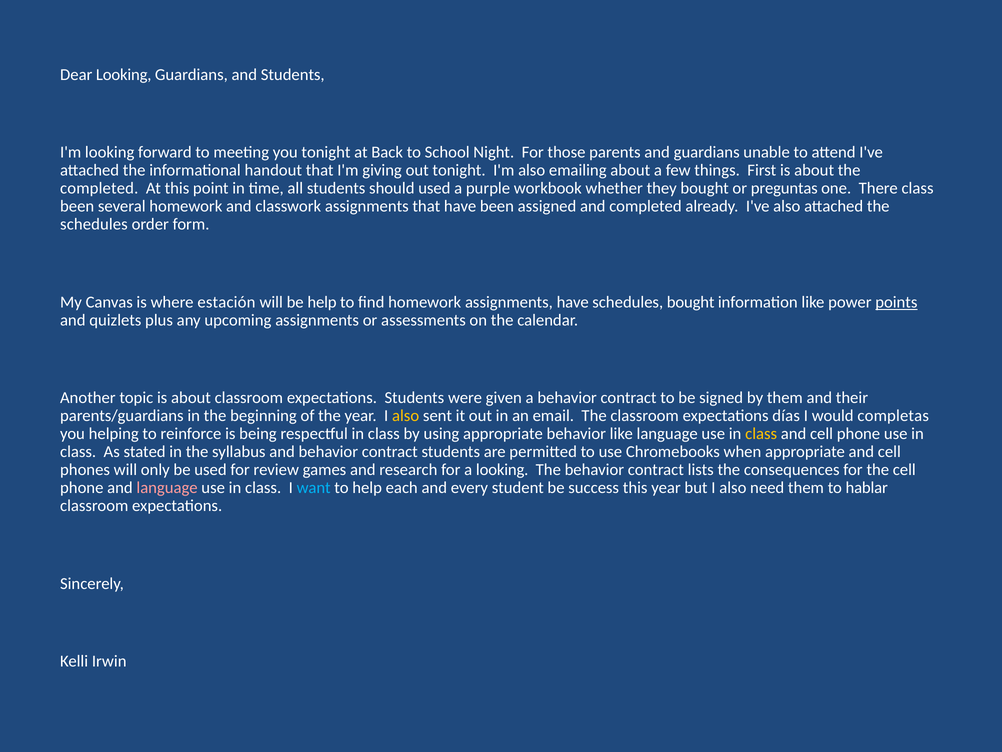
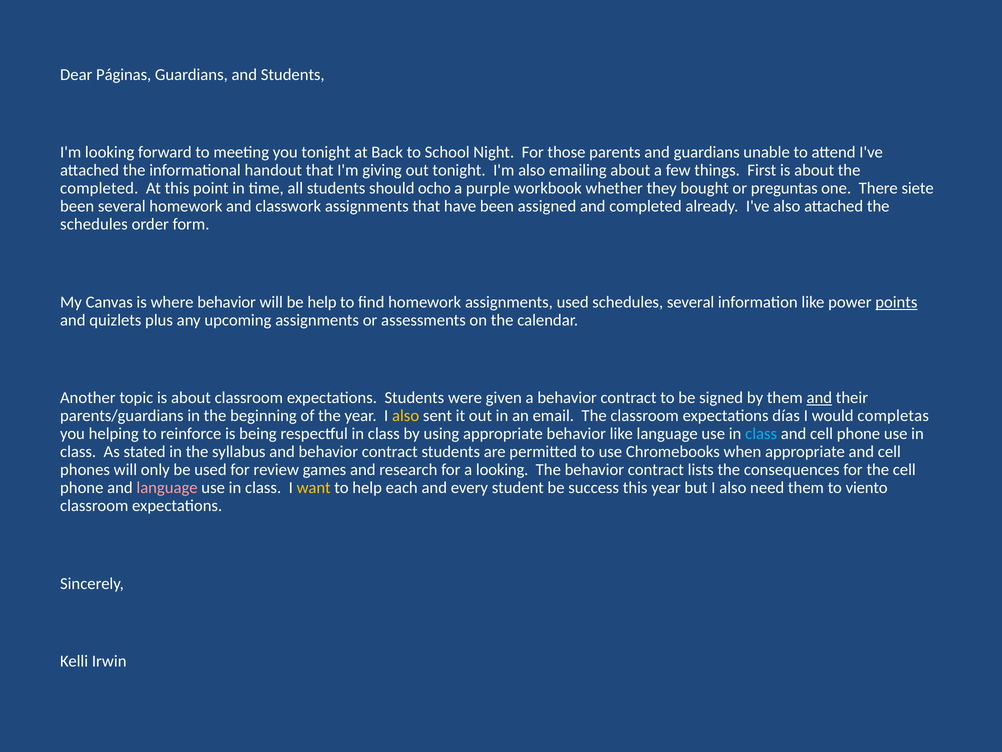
Dear Looking: Looking -> Páginas (124, 75)
should used: used -> ocho (434, 188)
There class: class -> siete (918, 188)
where estación: estación -> behavior (227, 302)
assignments have: have -> used (573, 302)
schedules bought: bought -> several (691, 302)
and underline: none -> present (819, 397)
class colour: yellow -> light blue (761, 434)
want colour: light blue -> yellow (314, 488)
hablar: hablar -> viento (867, 488)
